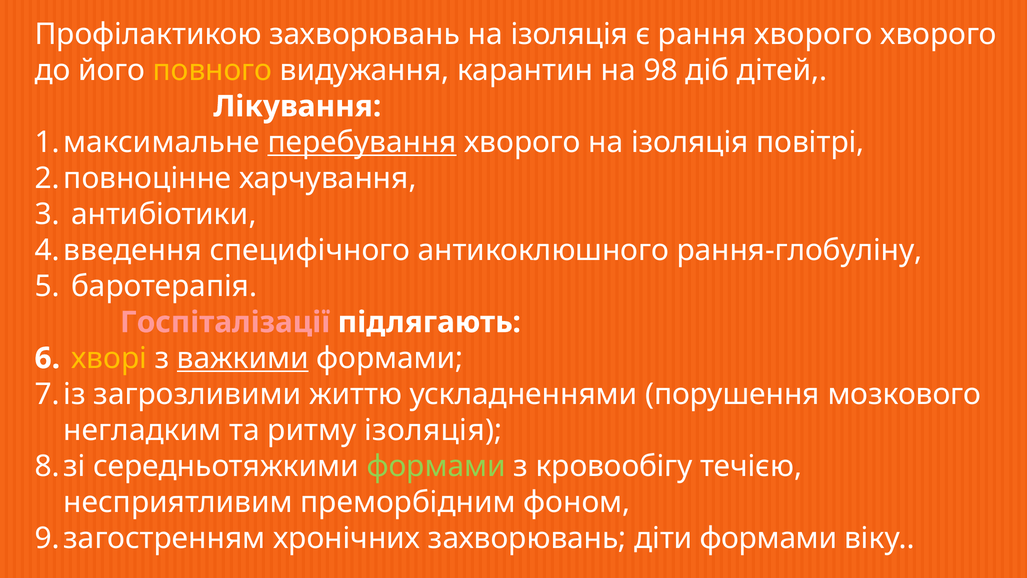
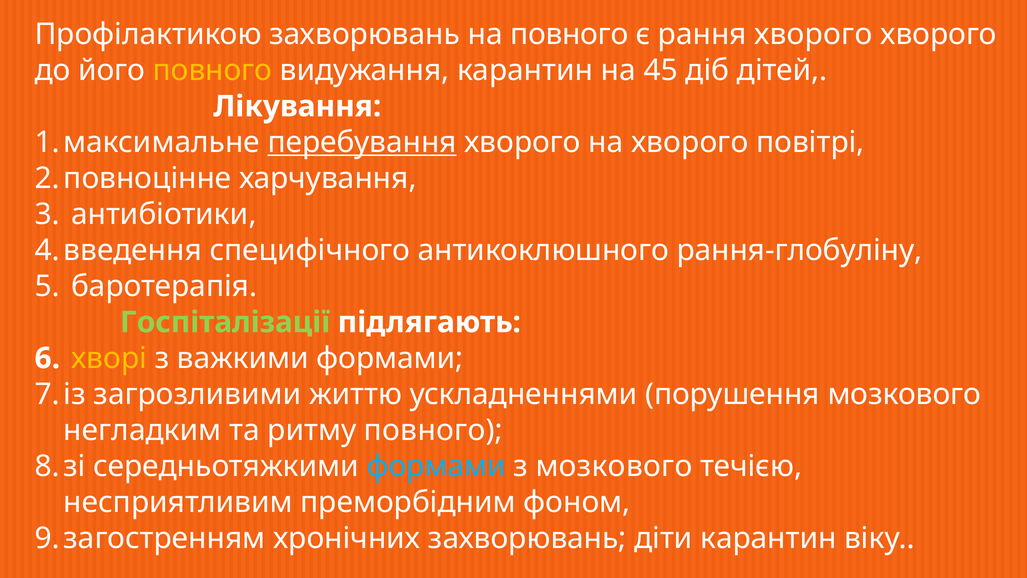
захворювань на ізоляція: ізоляція -> повного (569, 34)
98: 98 -> 45 (661, 70)
хворого на ізоляція: ізоляція -> хворого (690, 142)
Госпіталізації colour: pink -> light green (225, 322)
важкими underline: present -> none (243, 358)
ритму ізоляція: ізоляція -> повного (433, 430)
формами colour: light green -> light blue (436, 466)
з кровообігу: кровообігу -> мозкового (614, 466)
діти формами: формами -> карантин (768, 538)
